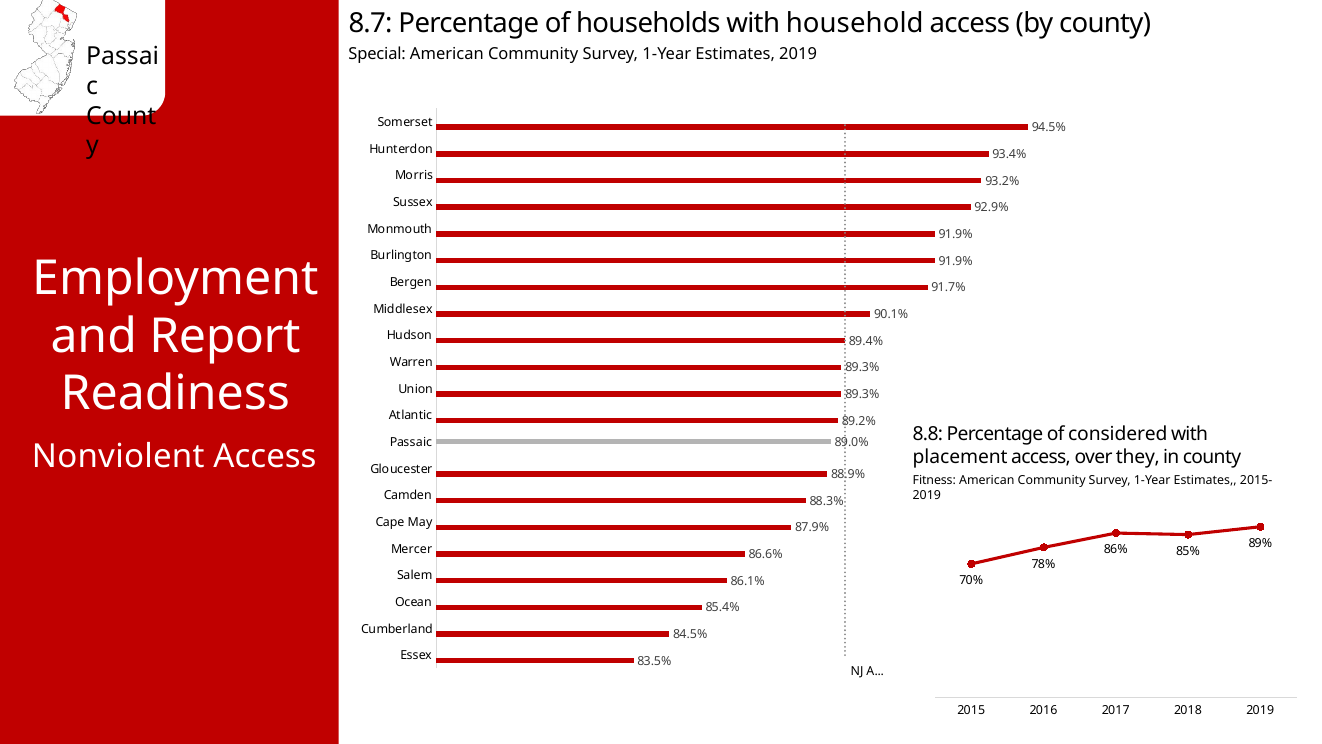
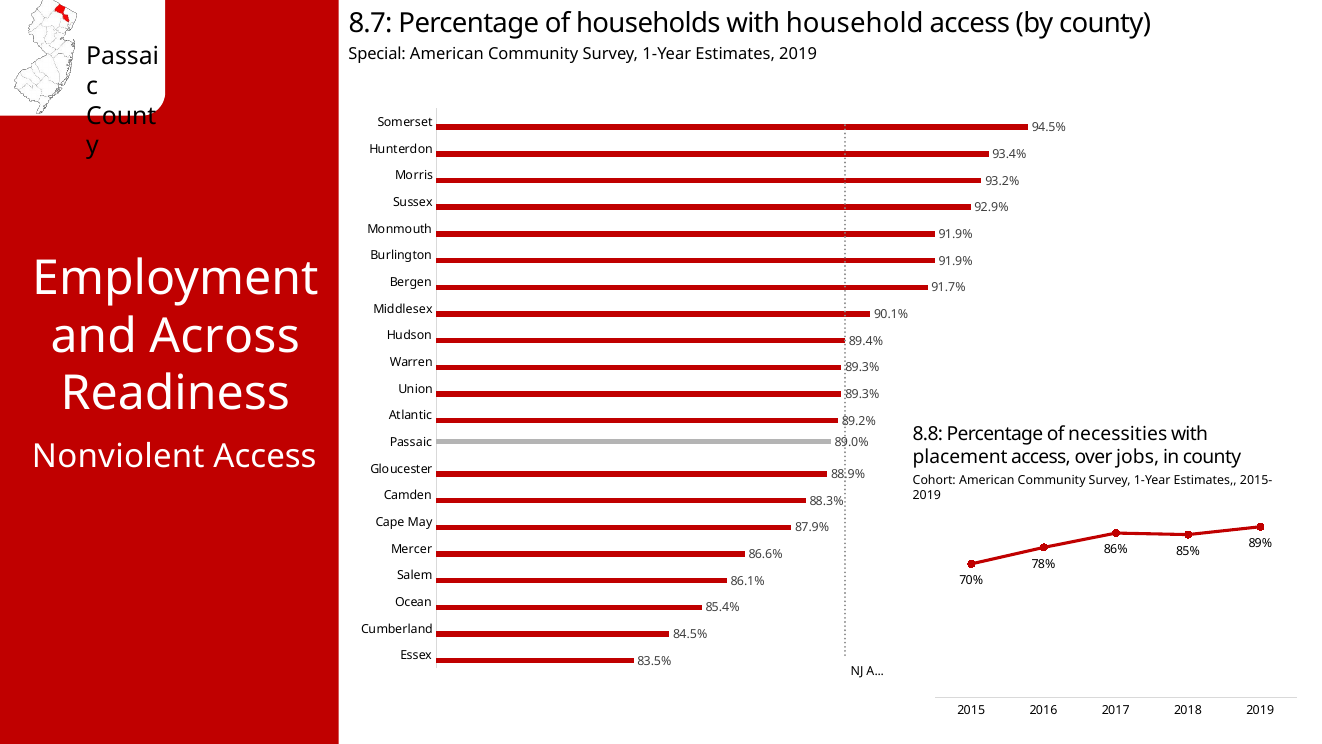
Report: Report -> Across (225, 336)
considered: considered -> necessities (1118, 434)
they: they -> jobs (1138, 457)
Fitness: Fitness -> Cohort (934, 480)
